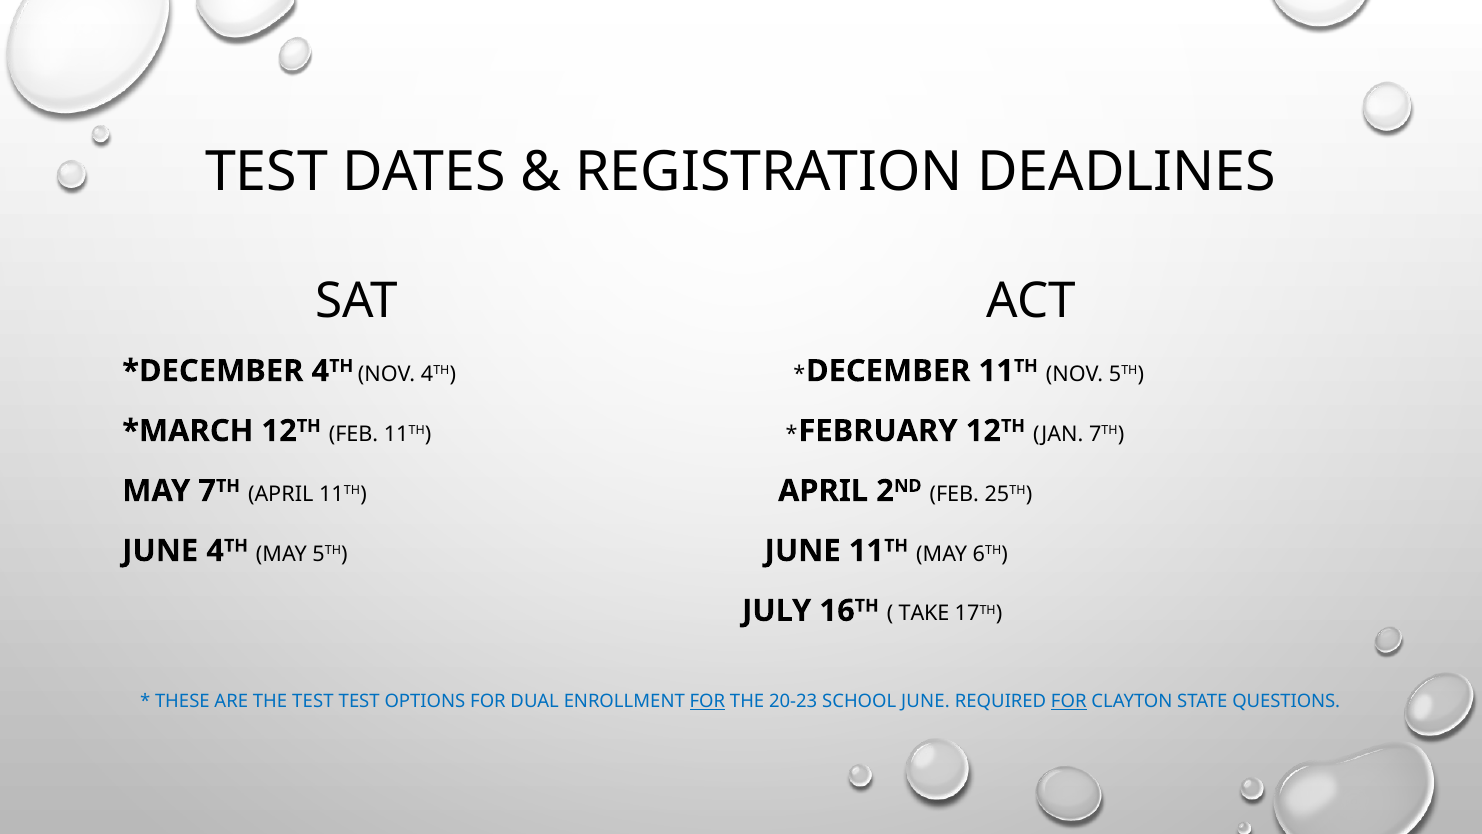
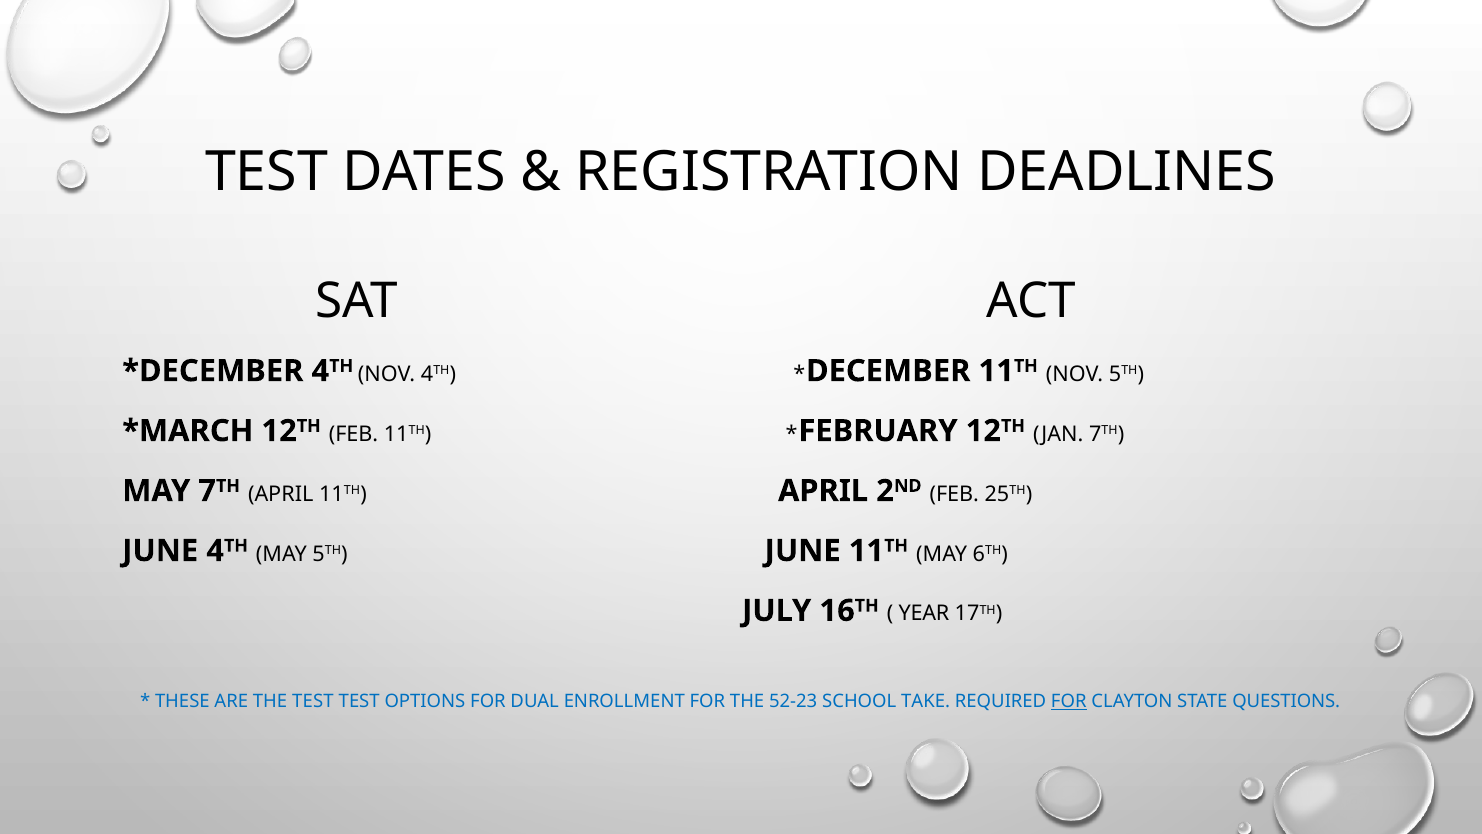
TAKE: TAKE -> YEAR (924, 614)
FOR underline: present -> none (707, 701)
20-23: 20-23 -> 52-23 (793, 701)
SCHOOL JUNE: JUNE -> TAKE (926, 701)
